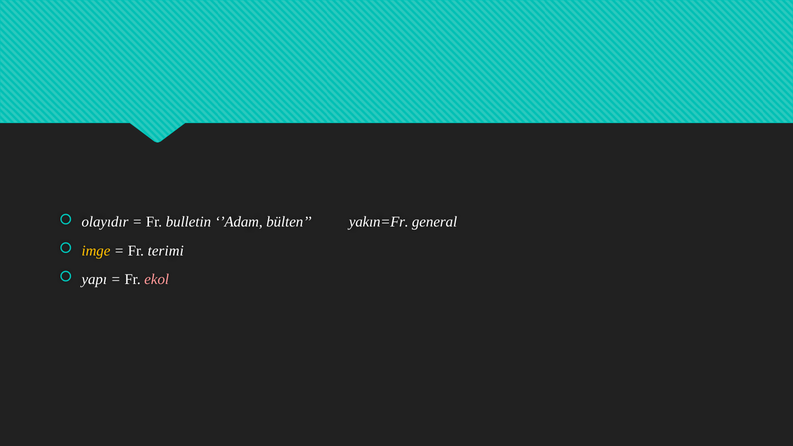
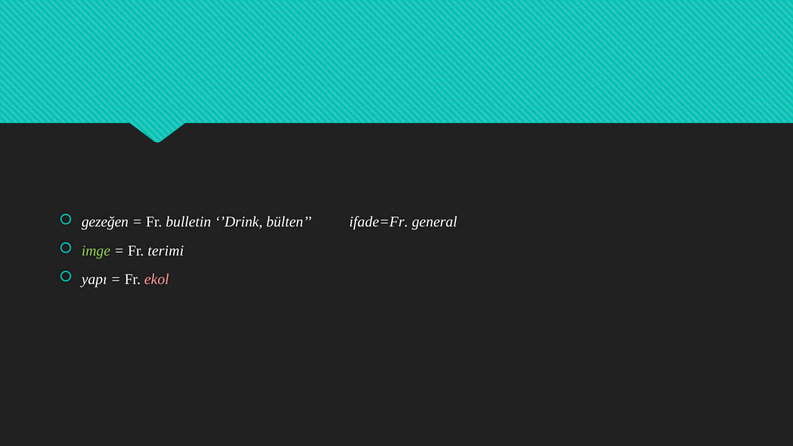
olayıdır: olayıdır -> gezeğen (105, 222)
’Adam: ’Adam -> ’Drink (239, 222)
yakın=Fr: yakın=Fr -> ifade=Fr (379, 222)
imge colour: yellow -> light green (96, 251)
